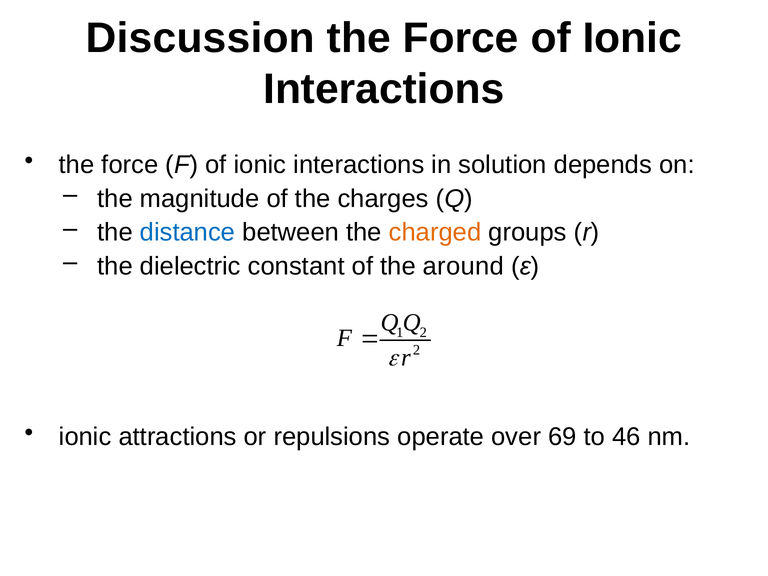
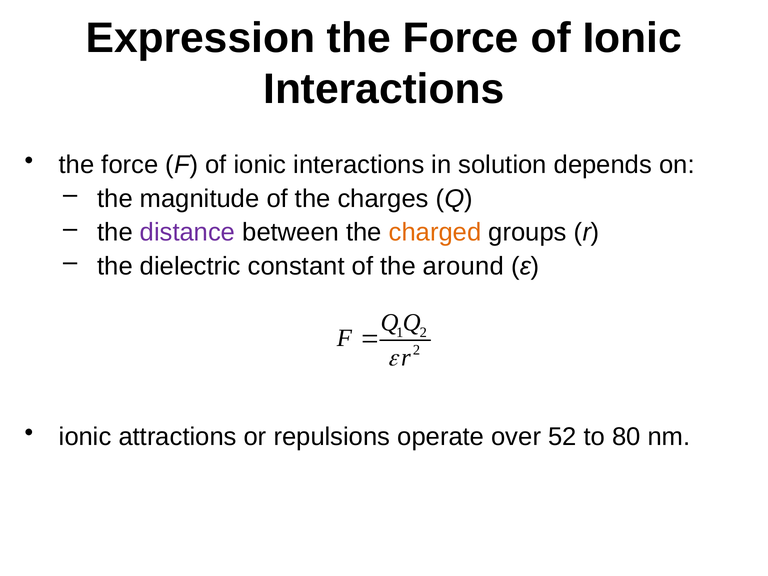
Discussion: Discussion -> Expression (200, 38)
distance colour: blue -> purple (188, 232)
69: 69 -> 52 (562, 437)
46: 46 -> 80 (626, 437)
